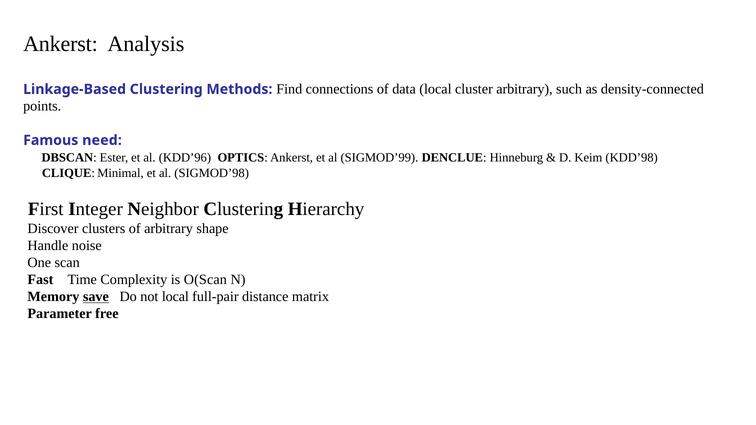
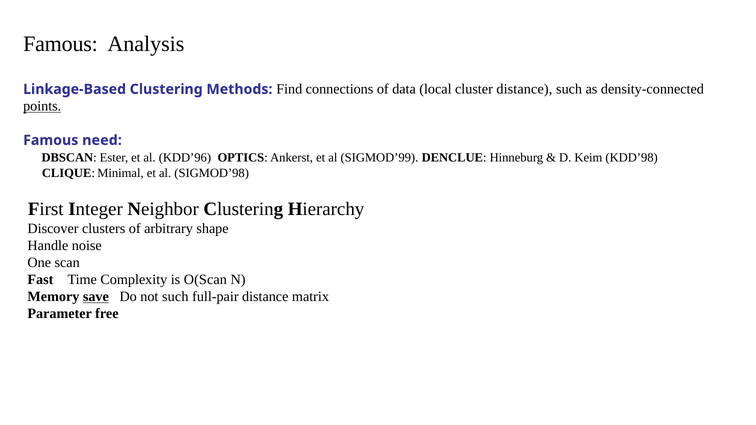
Ankerst: Ankerst -> Famous (60, 44)
cluster arbitrary: arbitrary -> distance (524, 89)
points underline: none -> present (42, 106)
not local: local -> such (175, 297)
